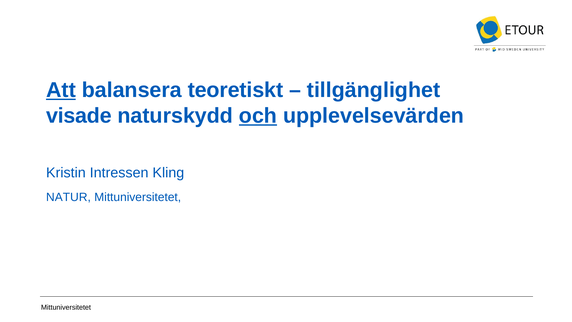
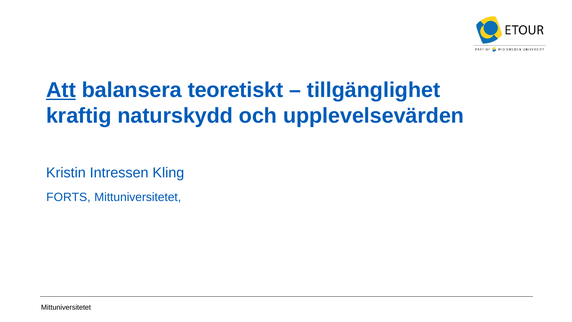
visade: visade -> kraftig (79, 116)
och underline: present -> none (258, 116)
NATUR: NATUR -> FORTS (68, 197)
